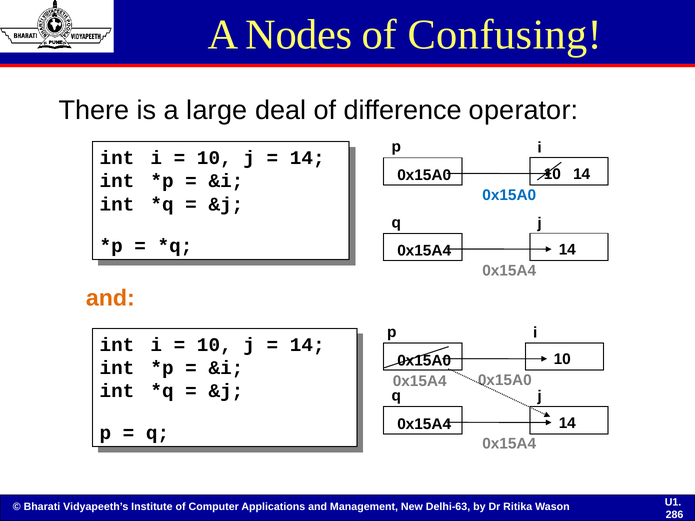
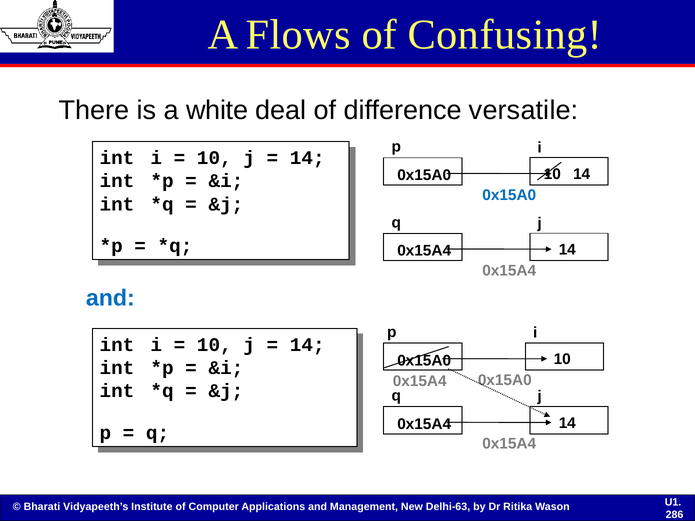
Nodes: Nodes -> Flows (298, 35)
large: large -> white (217, 110)
operator: operator -> versatile (524, 110)
and colour: orange -> blue (110, 298)
